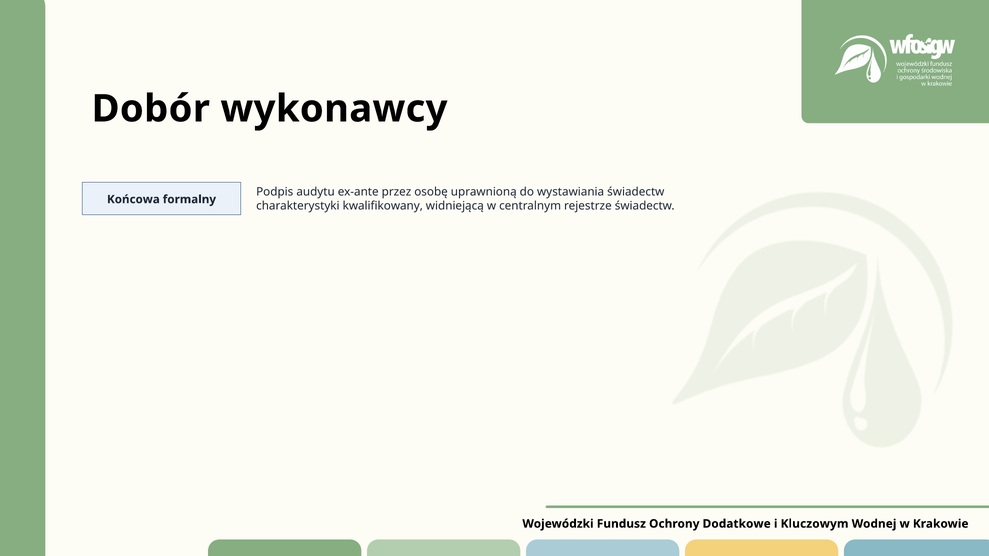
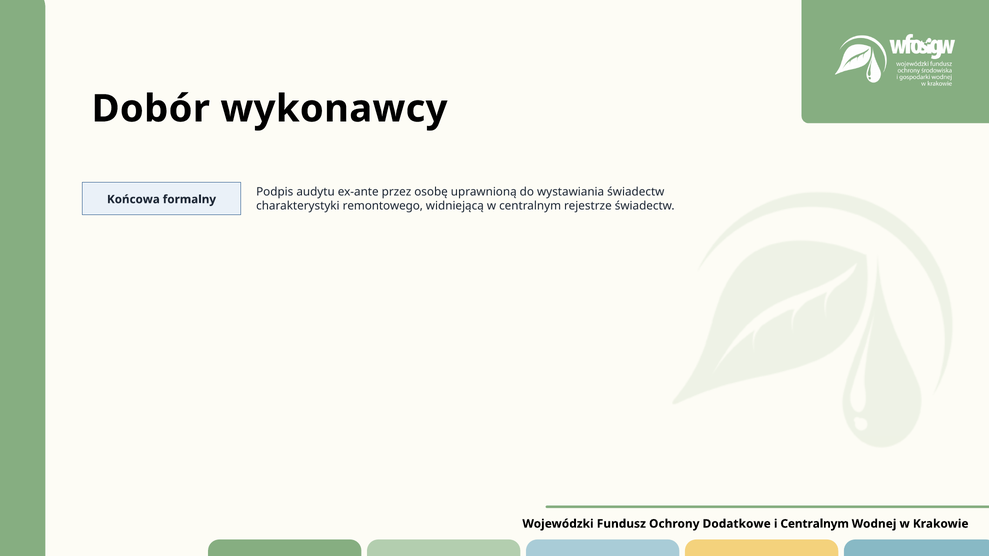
kwalifikowany: kwalifikowany -> remontowego (383, 206)
i Kluczowym: Kluczowym -> Centralnym (815, 524)
